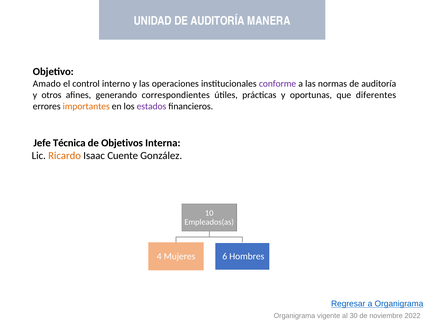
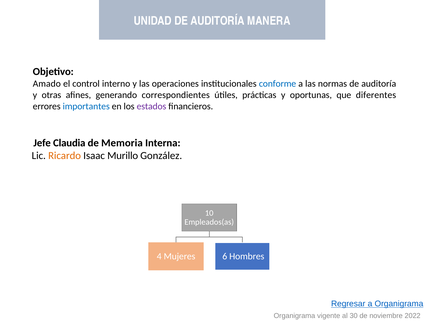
conforme colour: purple -> blue (278, 84)
otros: otros -> otras (51, 95)
importantes colour: orange -> blue (86, 106)
Técnica: Técnica -> Claudia (69, 143)
Objetivos: Objetivos -> Memoria (122, 143)
Cuente: Cuente -> Murillo (123, 156)
